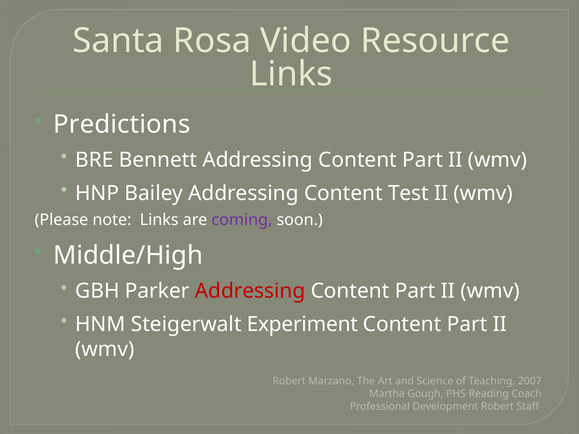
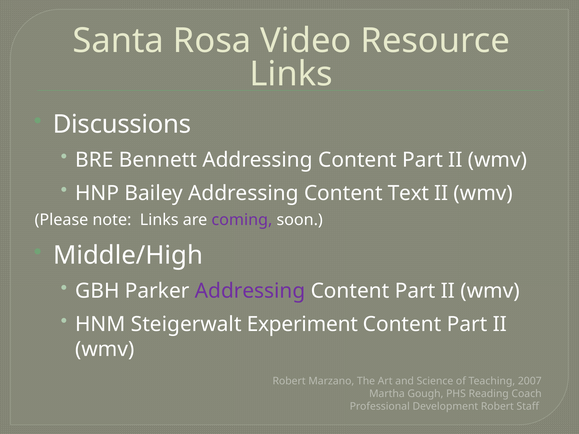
Predictions: Predictions -> Discussions (122, 124)
Test: Test -> Text (408, 193)
Addressing colour: red -> purple (250, 291)
